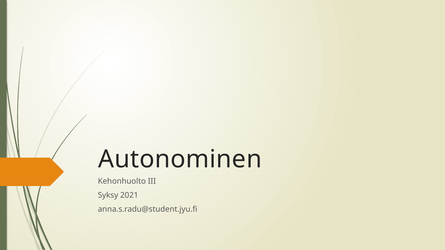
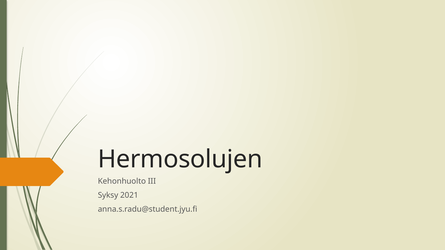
Autonominen: Autonominen -> Hermosolujen (180, 159)
